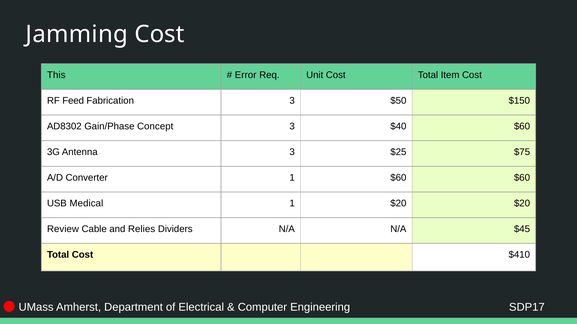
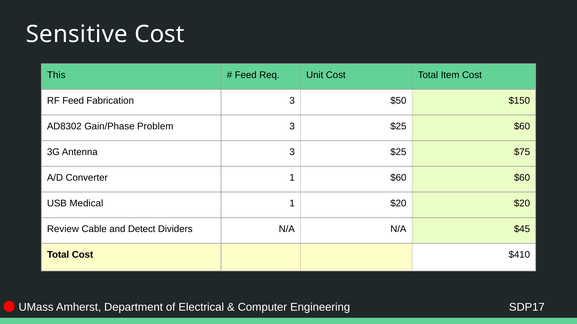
Jamming: Jamming -> Sensitive (77, 34)
Error: Error -> Feed (246, 75)
Concept: Concept -> Problem (155, 127)
$40: $40 -> $25 (398, 127)
Relies: Relies -> Detect (142, 229)
